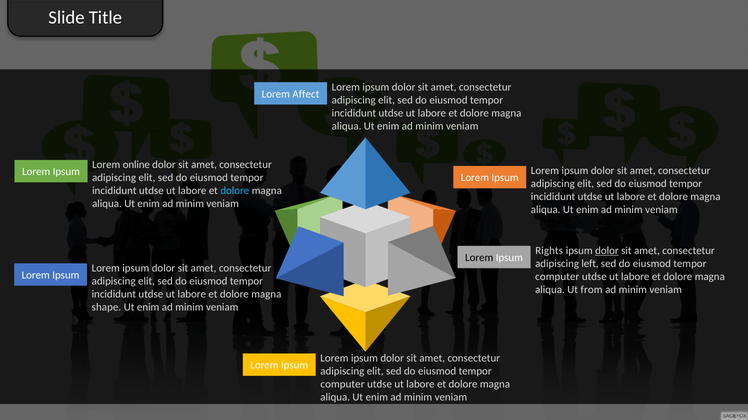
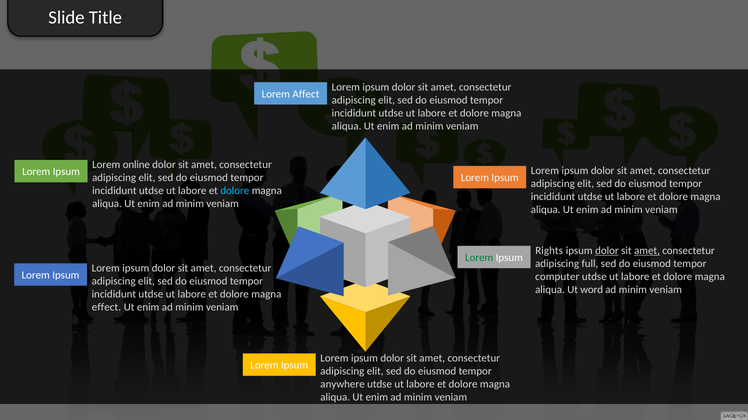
amet underline: none -> present (647, 251)
Lorem colour: black -> green (479, 258)
left: left -> full (590, 264)
from: from -> word (592, 290)
shape: shape -> effect (106, 308)
computer: computer -> anywhere (343, 385)
